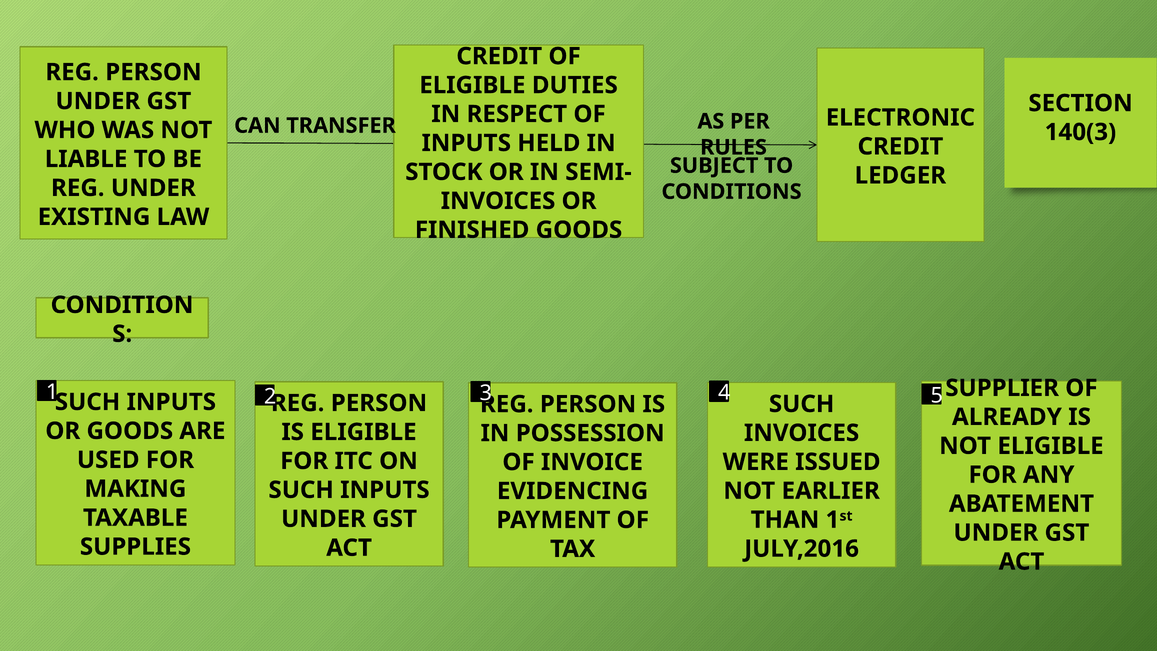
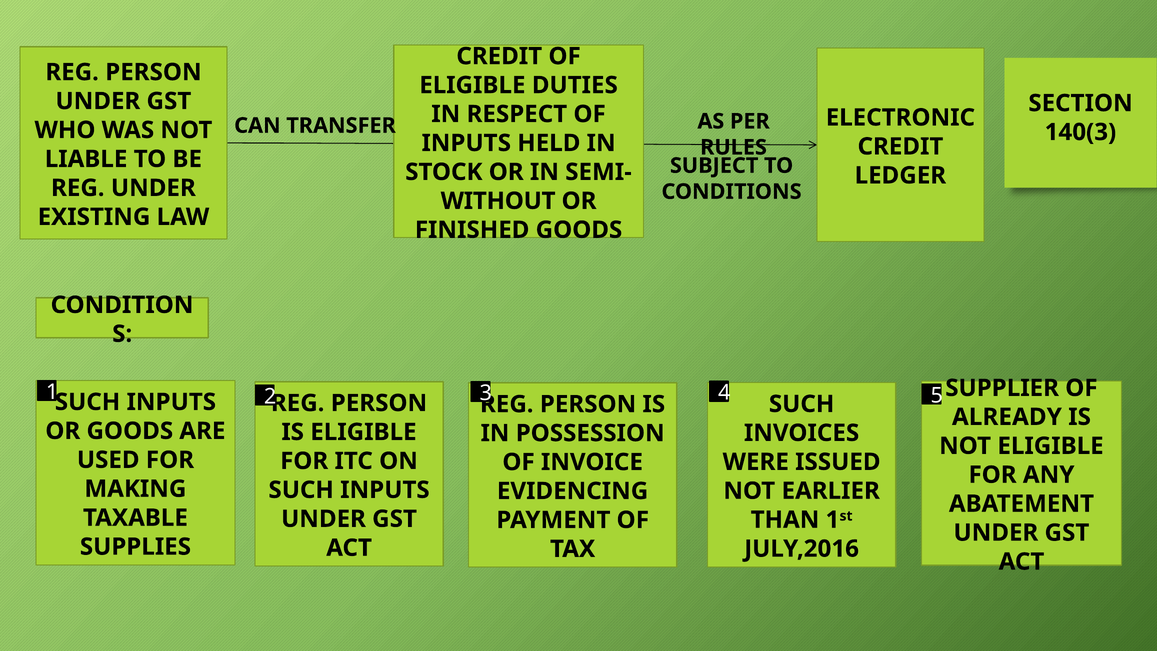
INVOICES: INVOICES -> WITHOUT (498, 201)
